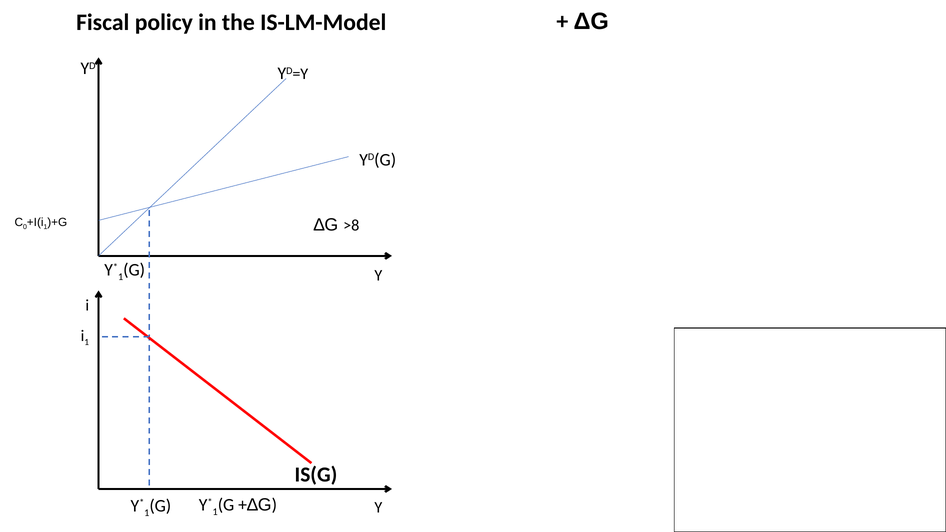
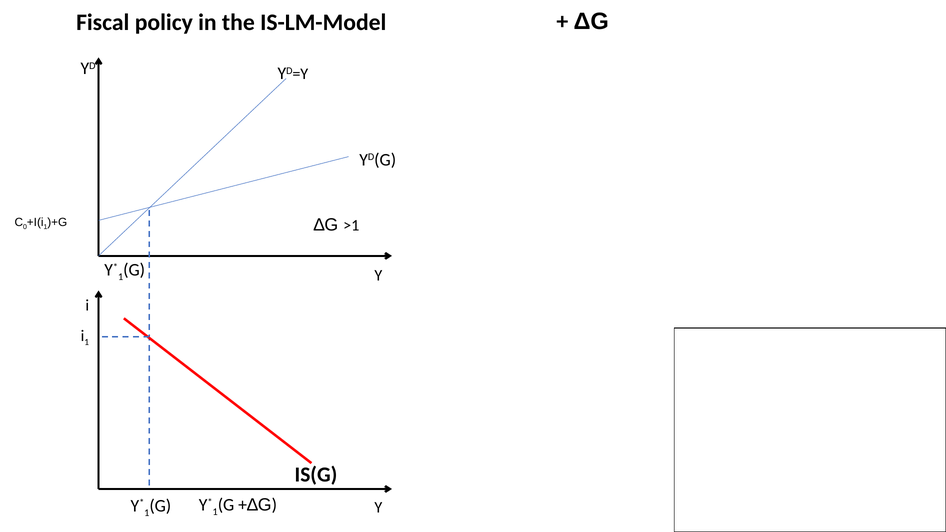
>8: >8 -> >1 (351, 226)
